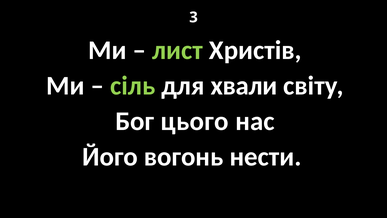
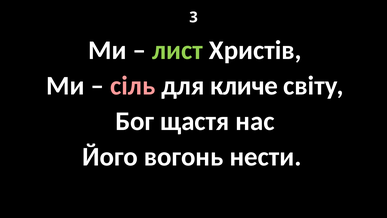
сіль colour: light green -> pink (133, 86)
хвали: хвали -> кличе (244, 86)
цього: цього -> щастя (195, 121)
